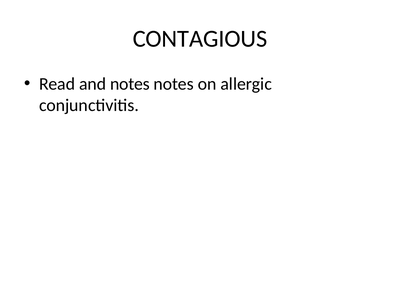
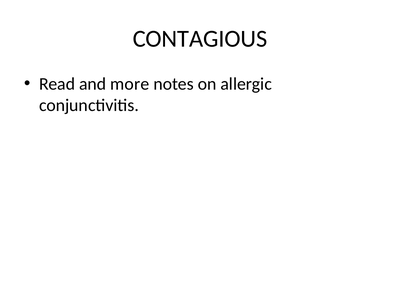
and notes: notes -> more (130, 84)
